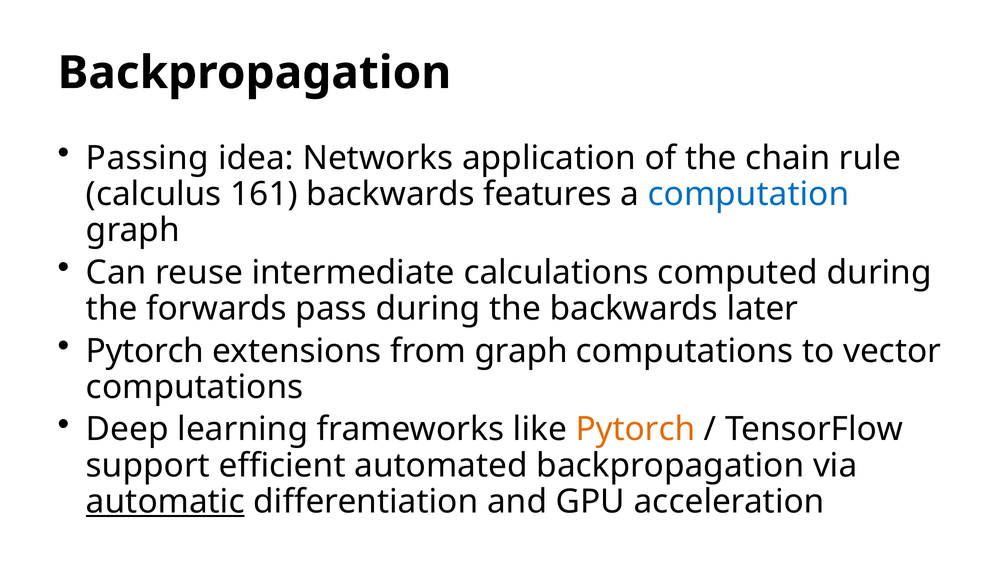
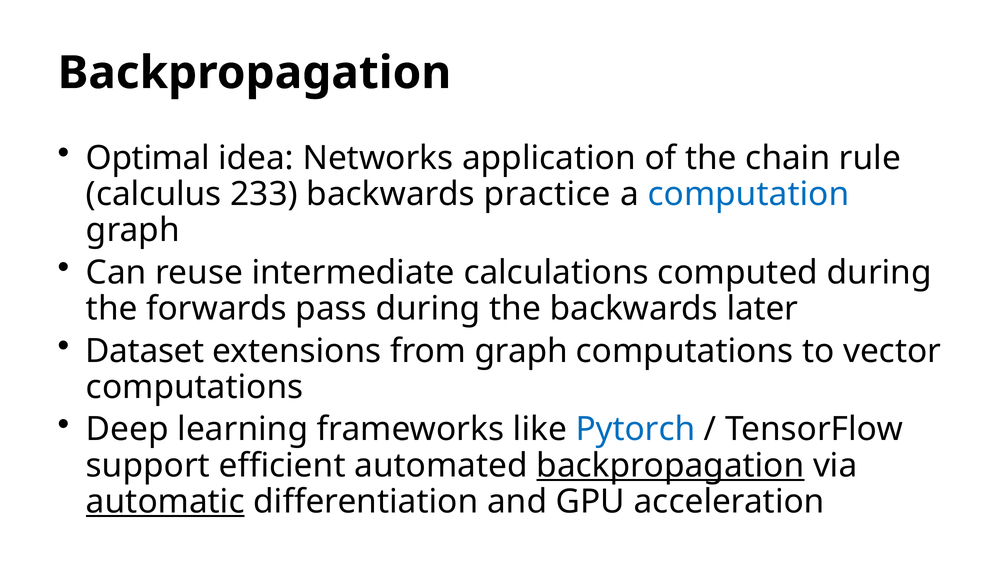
Passing: Passing -> Optimal (148, 158)
161: 161 -> 233 (264, 194)
features: features -> practice (547, 194)
Pytorch: Pytorch -> Dataset (145, 351)
Pytorch colour: orange -> blue (635, 429)
backpropagation underline: none -> present (670, 465)
